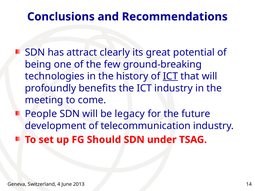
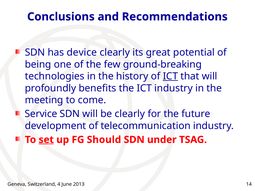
attract: attract -> device (82, 53)
People: People -> Service (41, 114)
be legacy: legacy -> clearly (130, 114)
set underline: none -> present (46, 140)
